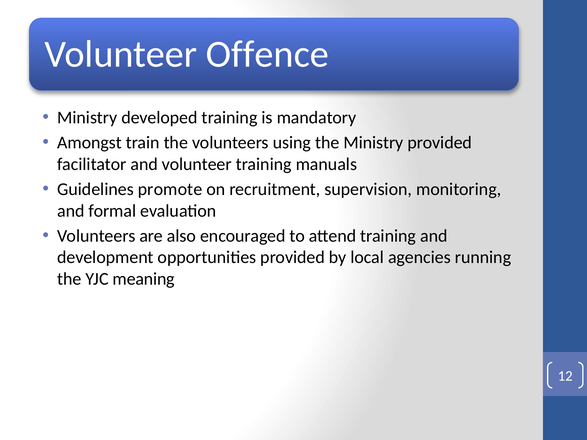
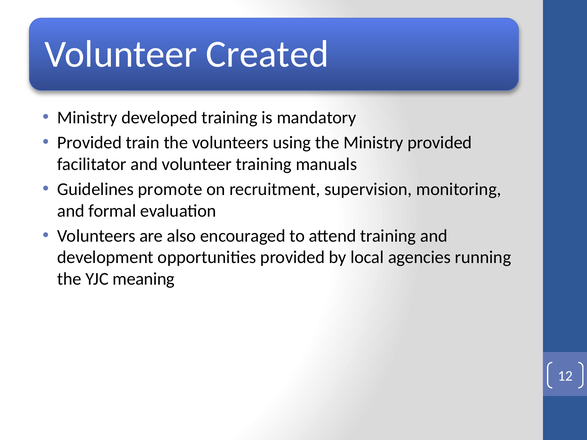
Offence: Offence -> Created (267, 54)
Amongst: Amongst -> Provided (90, 143)
